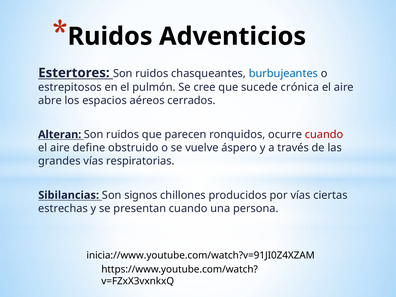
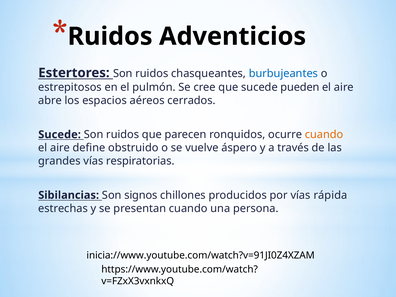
crónica: crónica -> pueden (300, 87)
Alteran: Alteran -> Sucede (60, 135)
cuando colour: red -> orange (324, 135)
ciertas: ciertas -> rápida (330, 195)
